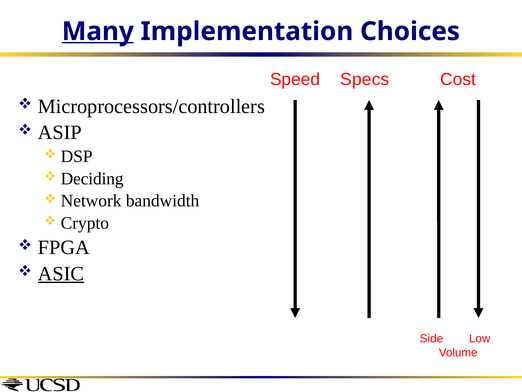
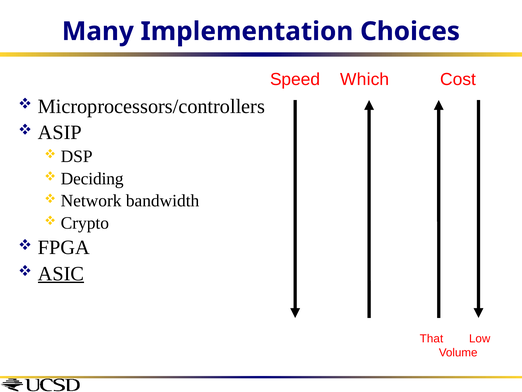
Many underline: present -> none (98, 31)
Specs: Specs -> Which (365, 79)
Side: Side -> That (431, 338)
